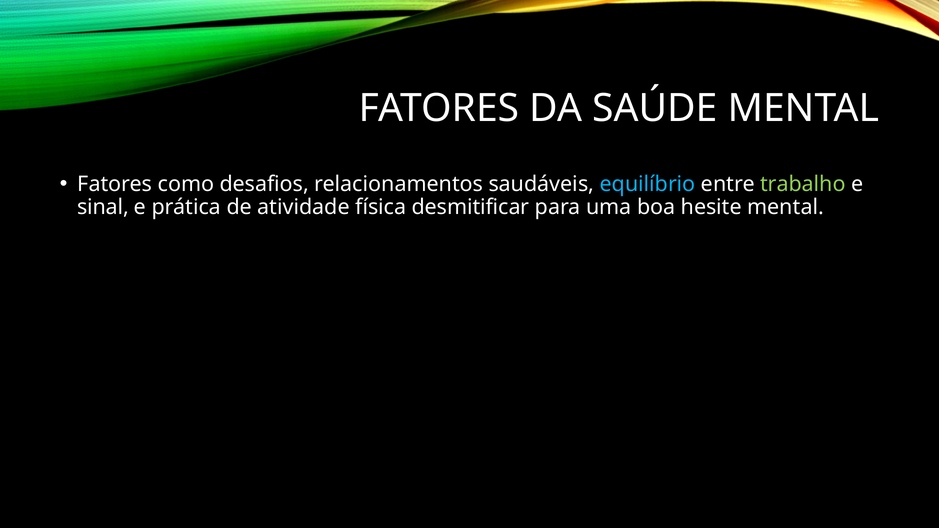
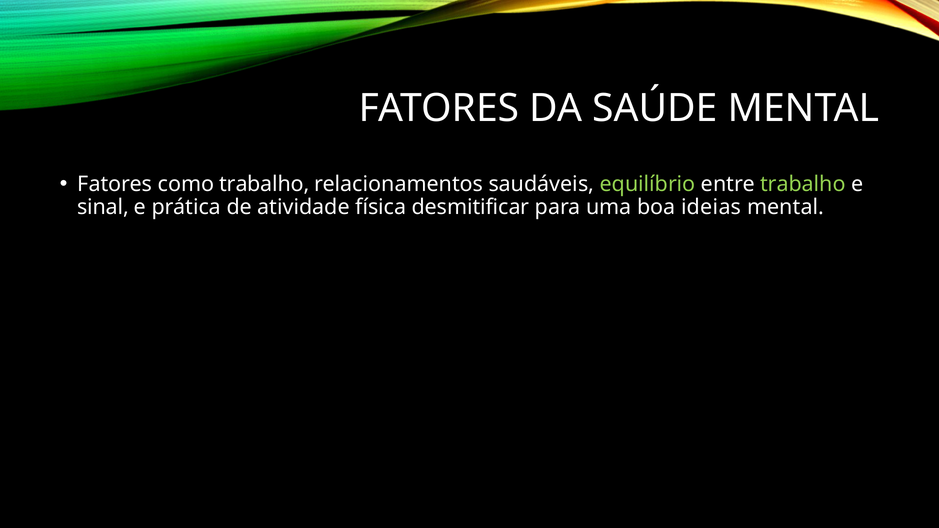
como desafios: desafios -> trabalho (264, 184)
equilíbrio colour: light blue -> light green (648, 184)
hesite: hesite -> ideias (711, 207)
